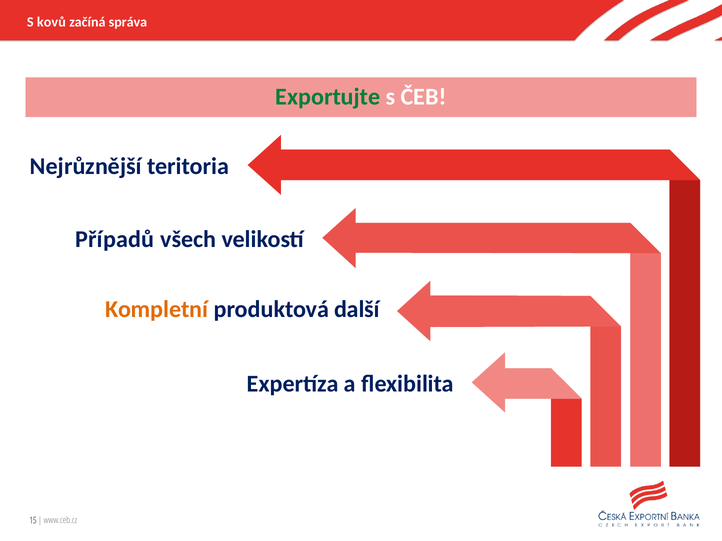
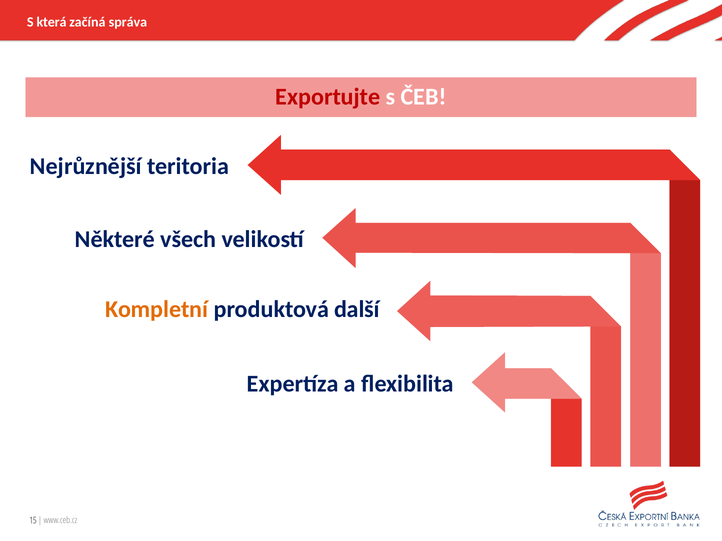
kovů: kovů -> která (51, 22)
Exportujte colour: green -> red (328, 97)
Případů: Případů -> Některé (115, 240)
